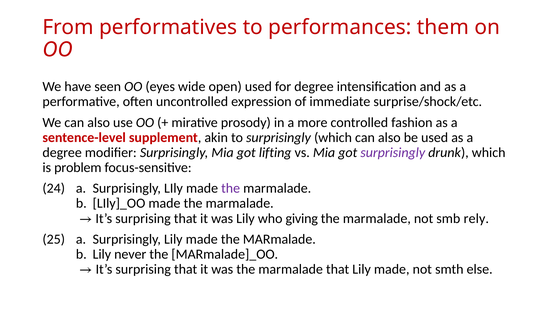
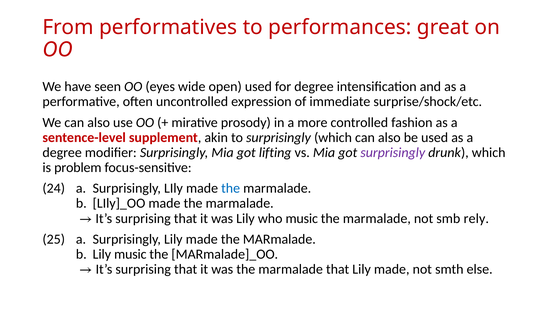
them: them -> great (443, 27)
the colour: purple -> blue (231, 189)
who giving: giving -> music (302, 219)
Lily never: never -> music (130, 255)
